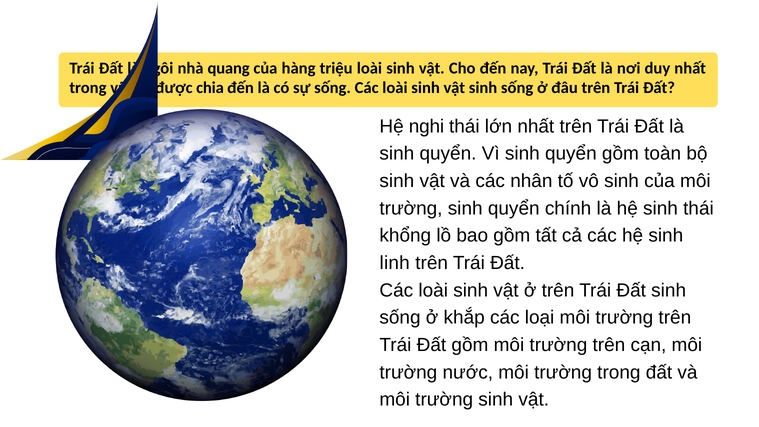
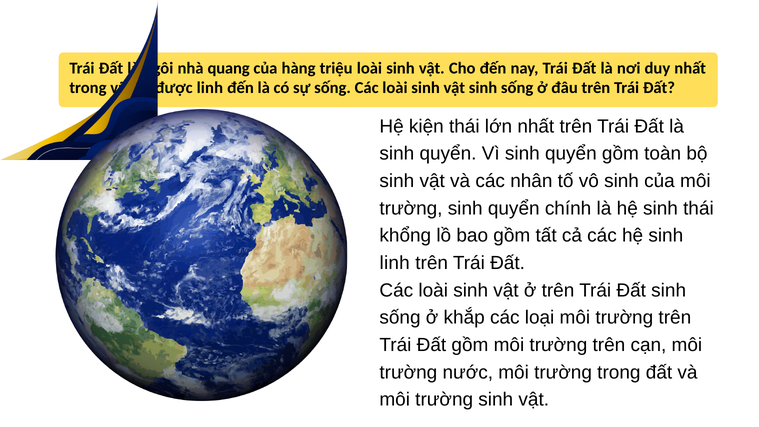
được chia: chia -> linh (210, 88)
nghi: nghi -> kiện (426, 126)
